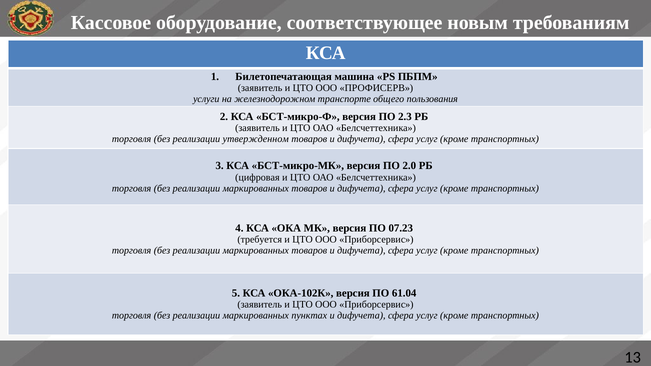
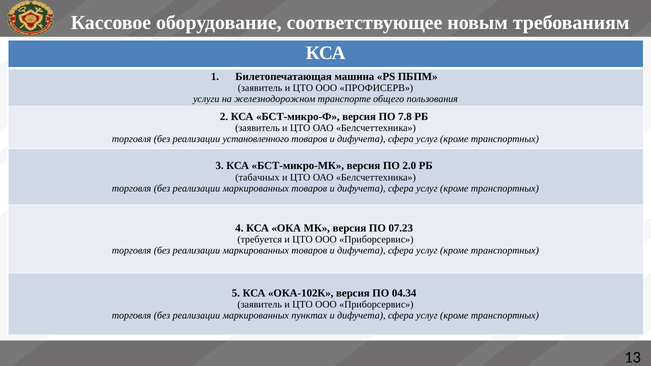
2.3: 2.3 -> 7.8 (405, 116)
утвержденном: утвержденном -> установленного (256, 139)
цифровая: цифровая -> табачных (257, 177)
61.04: 61.04 -> 04.34 (404, 293)
